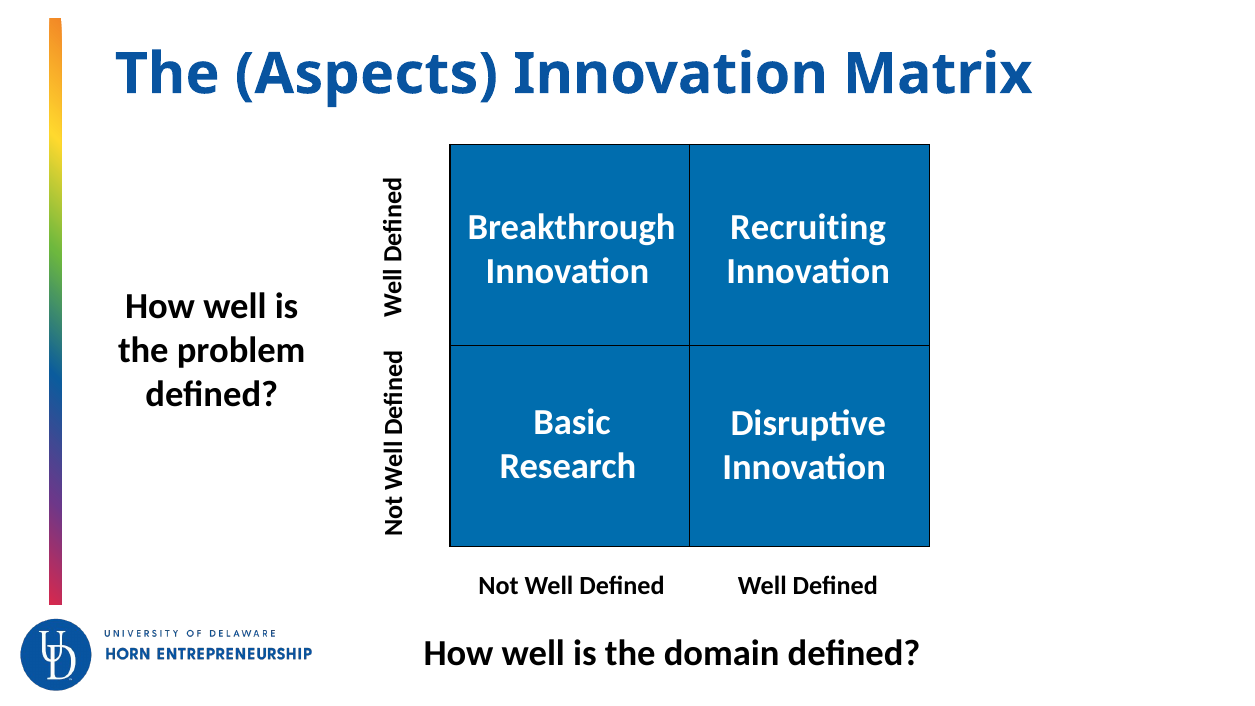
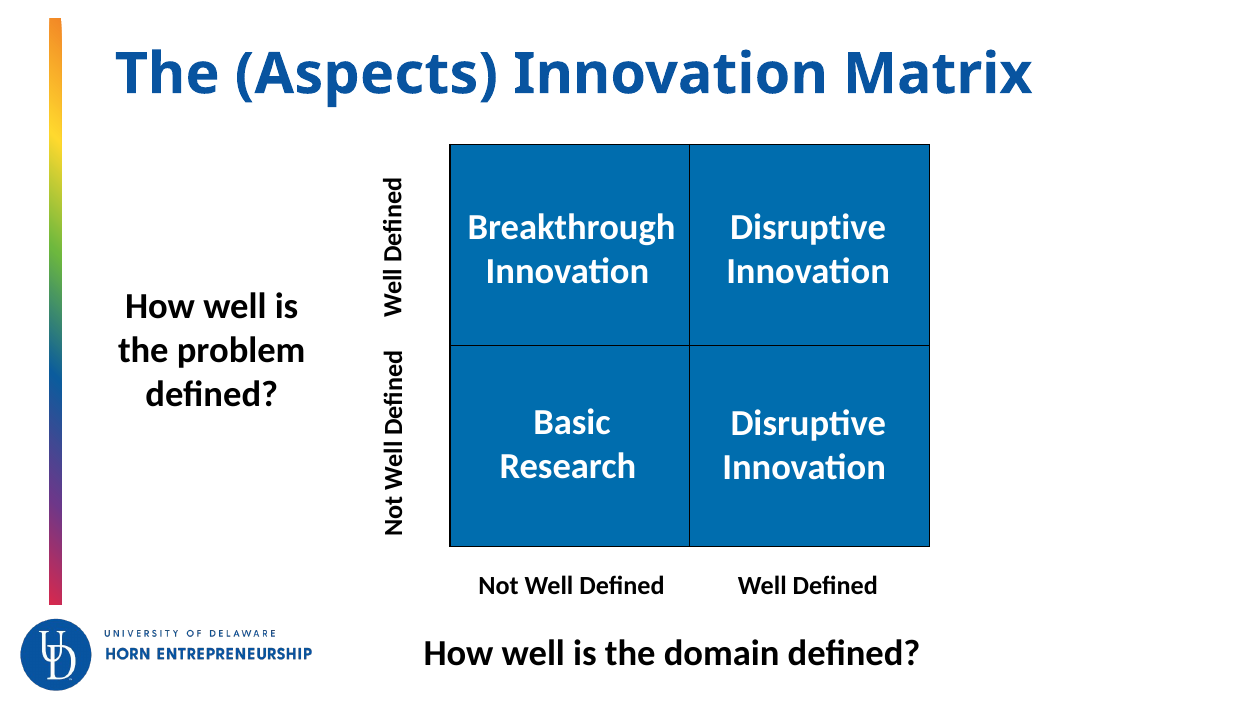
Recruiting: Recruiting -> Disruptive (808, 228)
